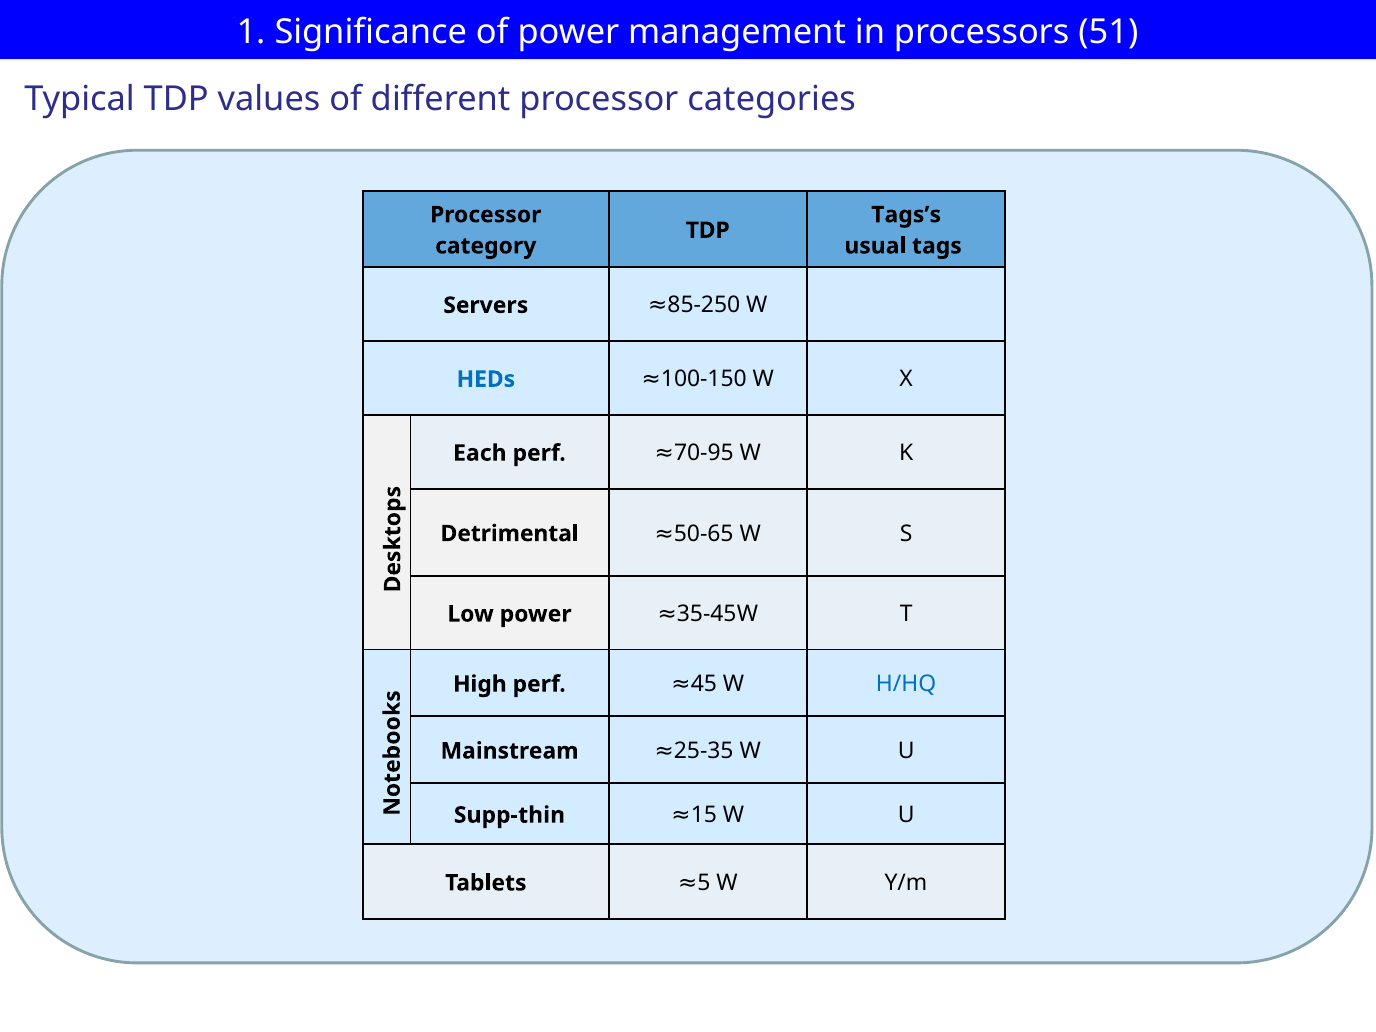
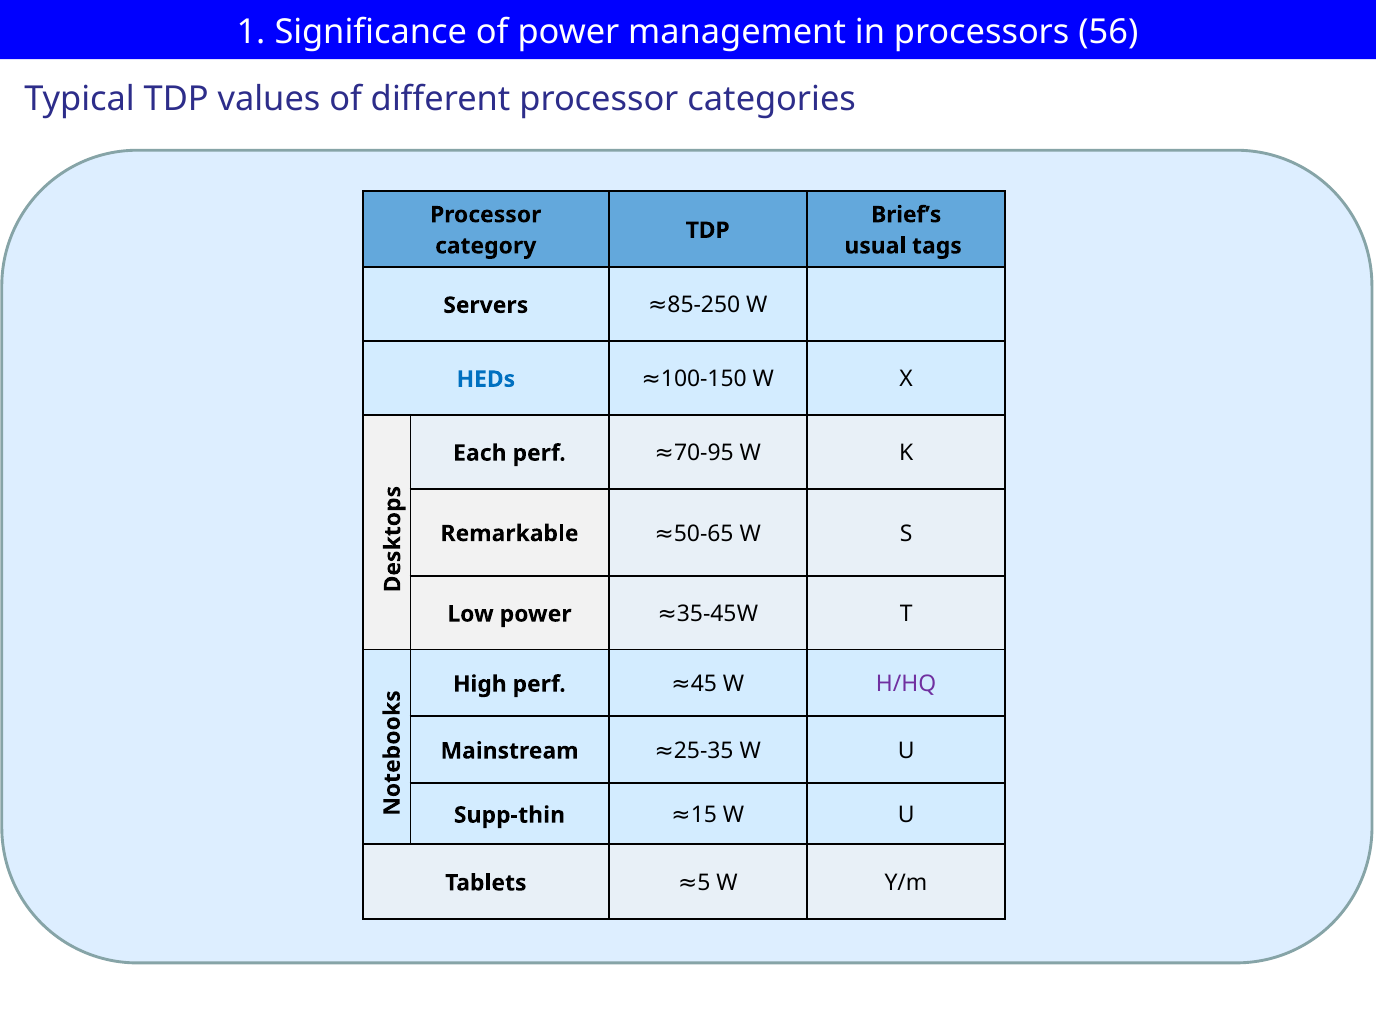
51: 51 -> 56 (1108, 32)
Tags’s: Tags’s -> Brief’s (906, 215)
Detrimental: Detrimental -> Remarkable (510, 534)
H/HQ colour: blue -> purple (906, 684)
